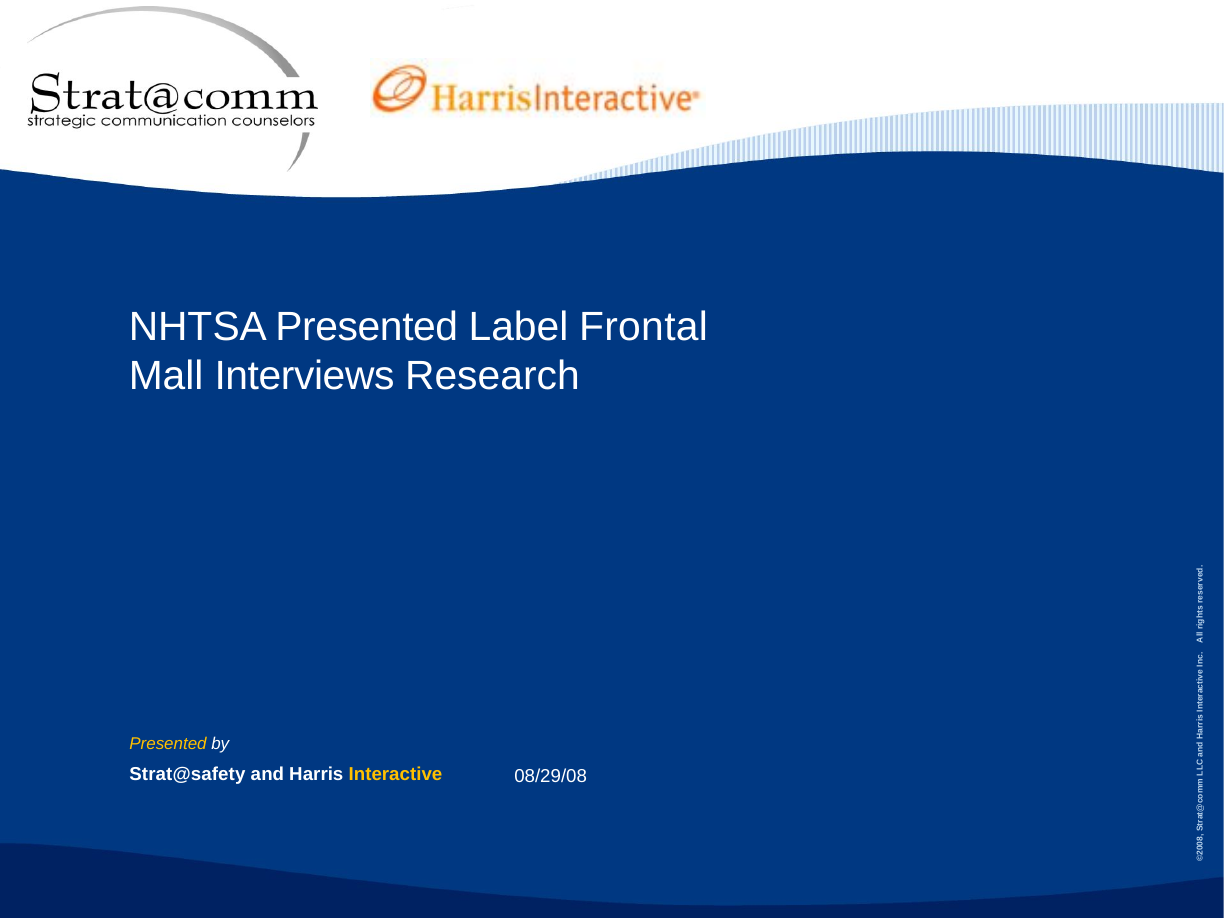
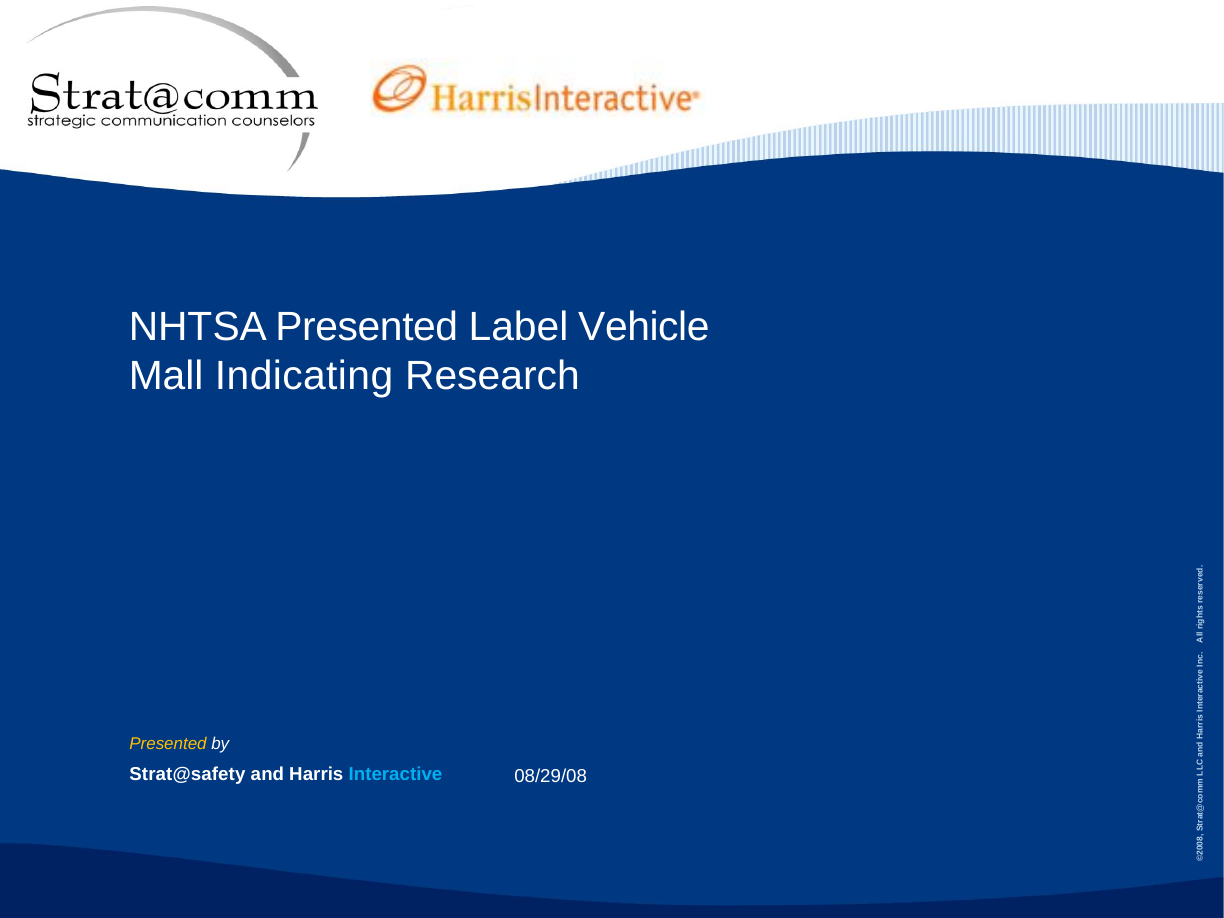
Frontal: Frontal -> Vehicle (644, 327)
Interviews: Interviews -> Indicating (304, 376)
Interactive colour: yellow -> light blue (395, 774)
